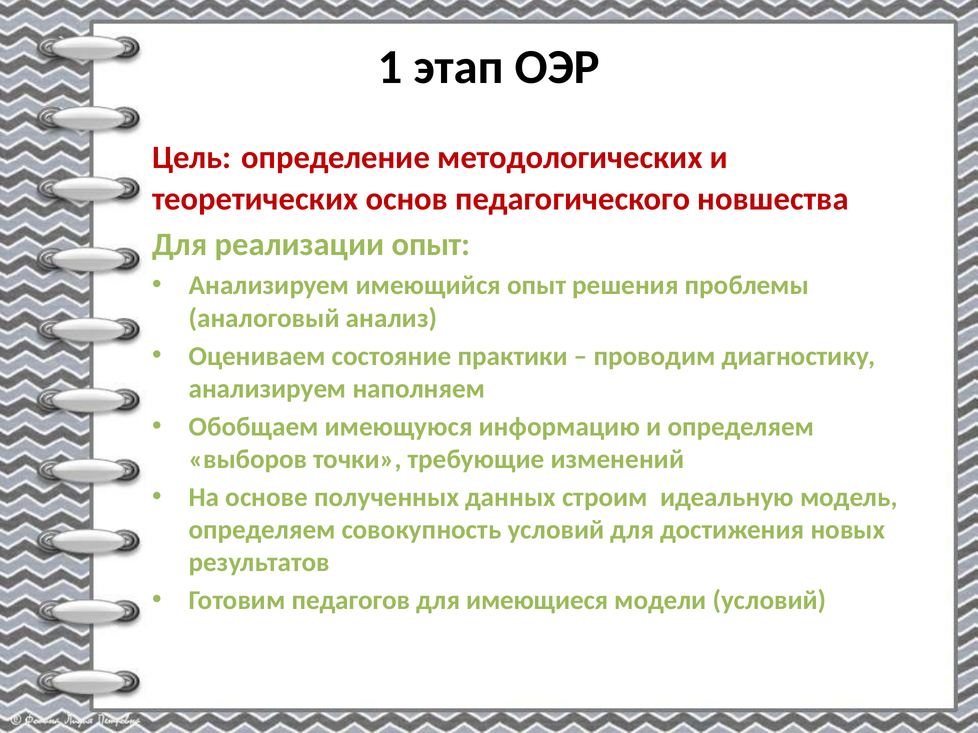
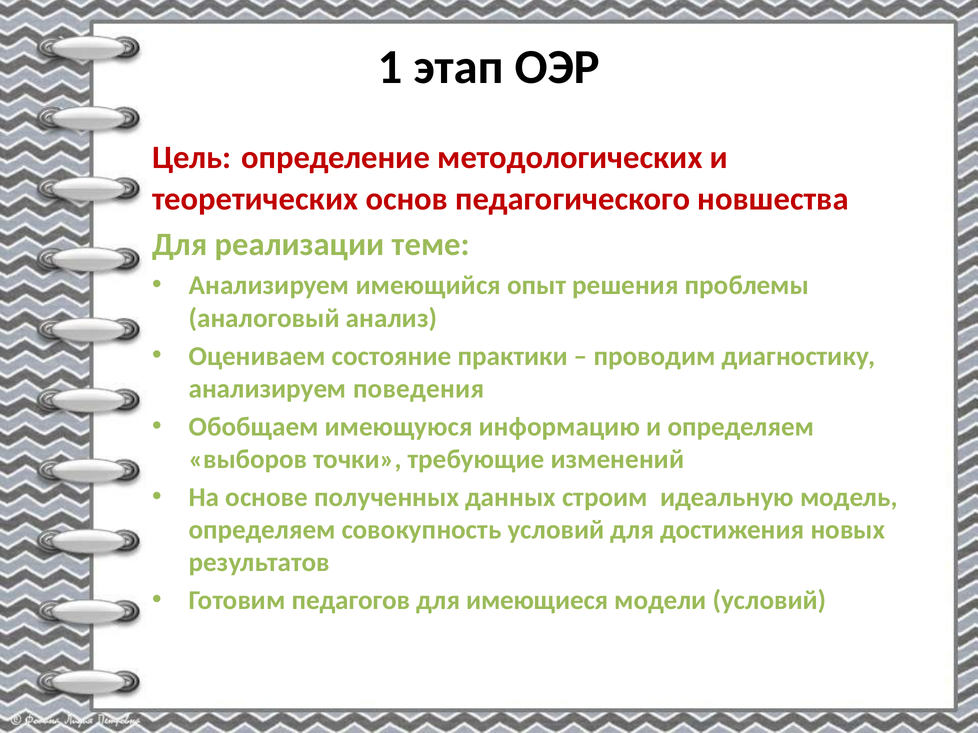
реализации опыт: опыт -> теме (431, 245)
наполняем: наполняем -> поведения (419, 389)
